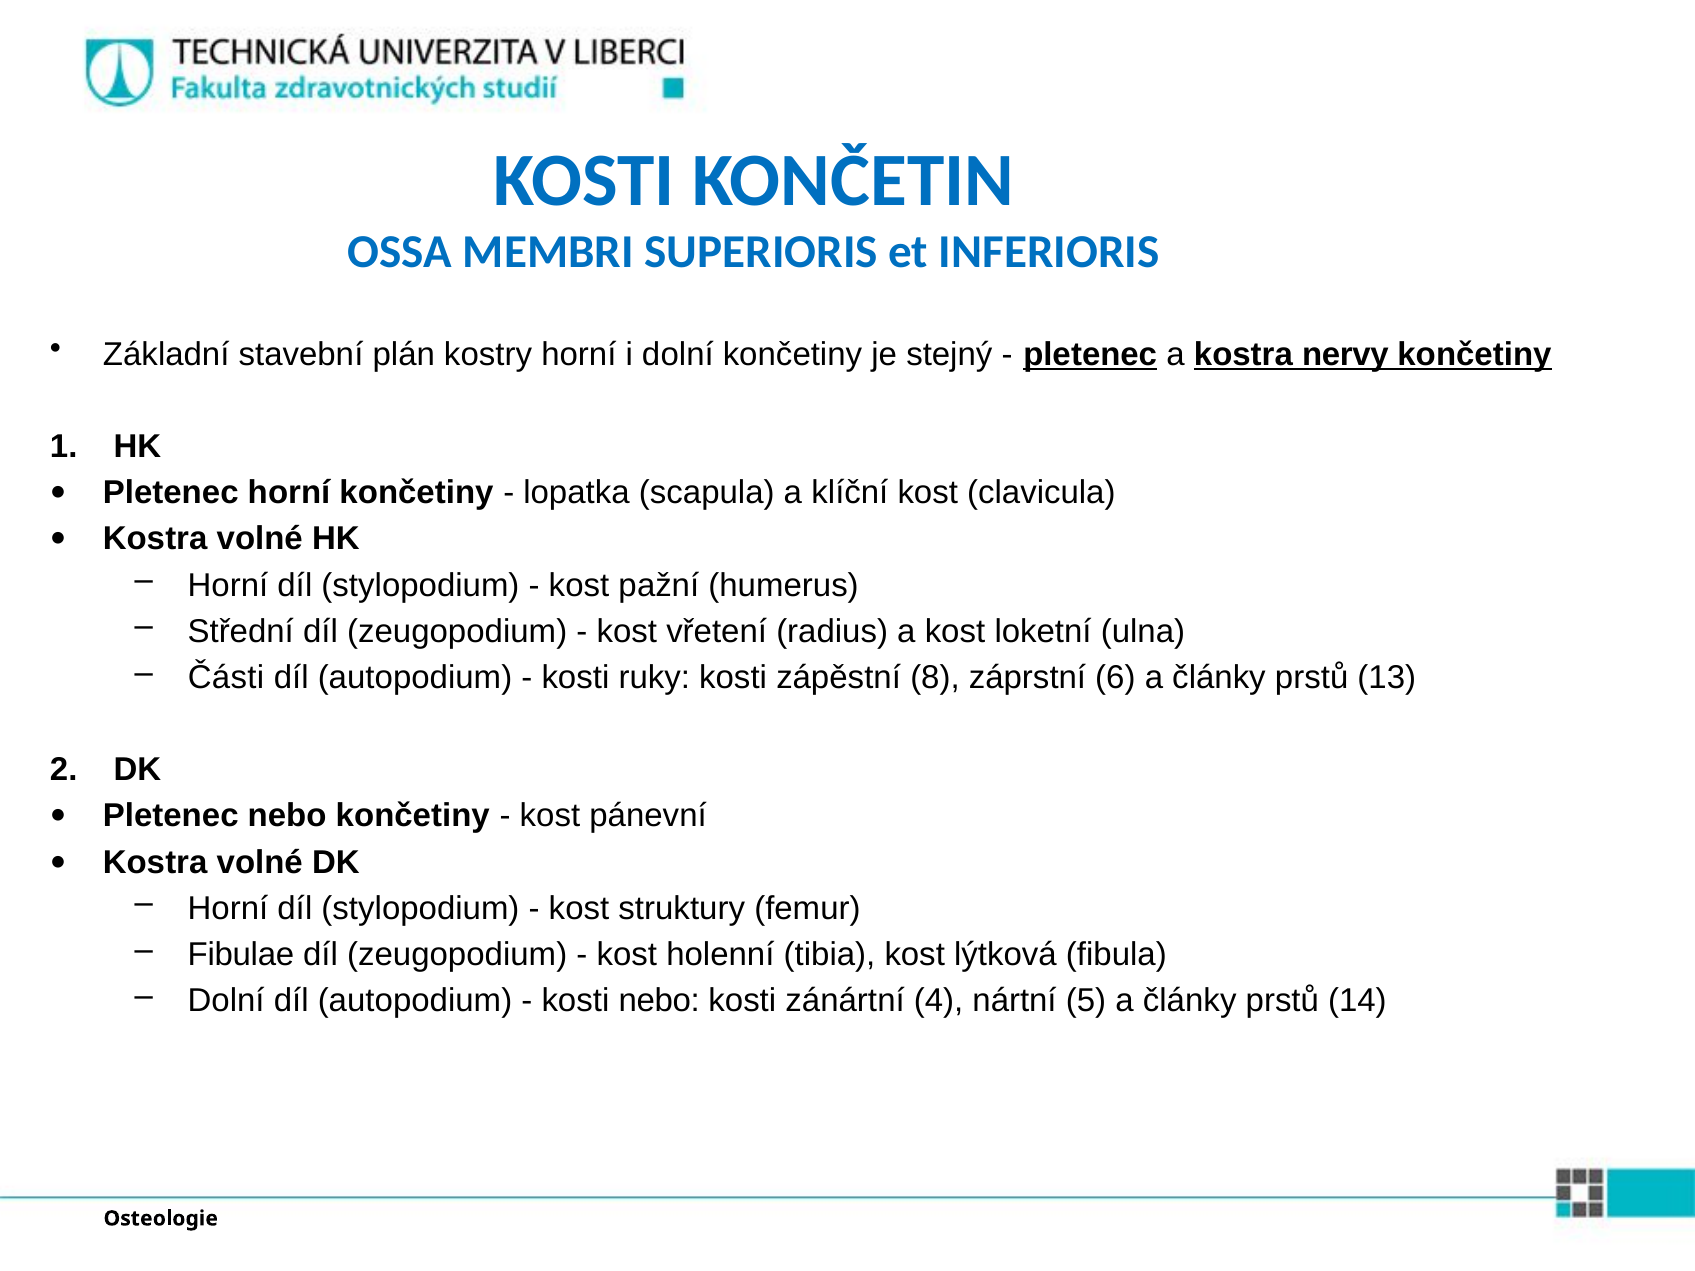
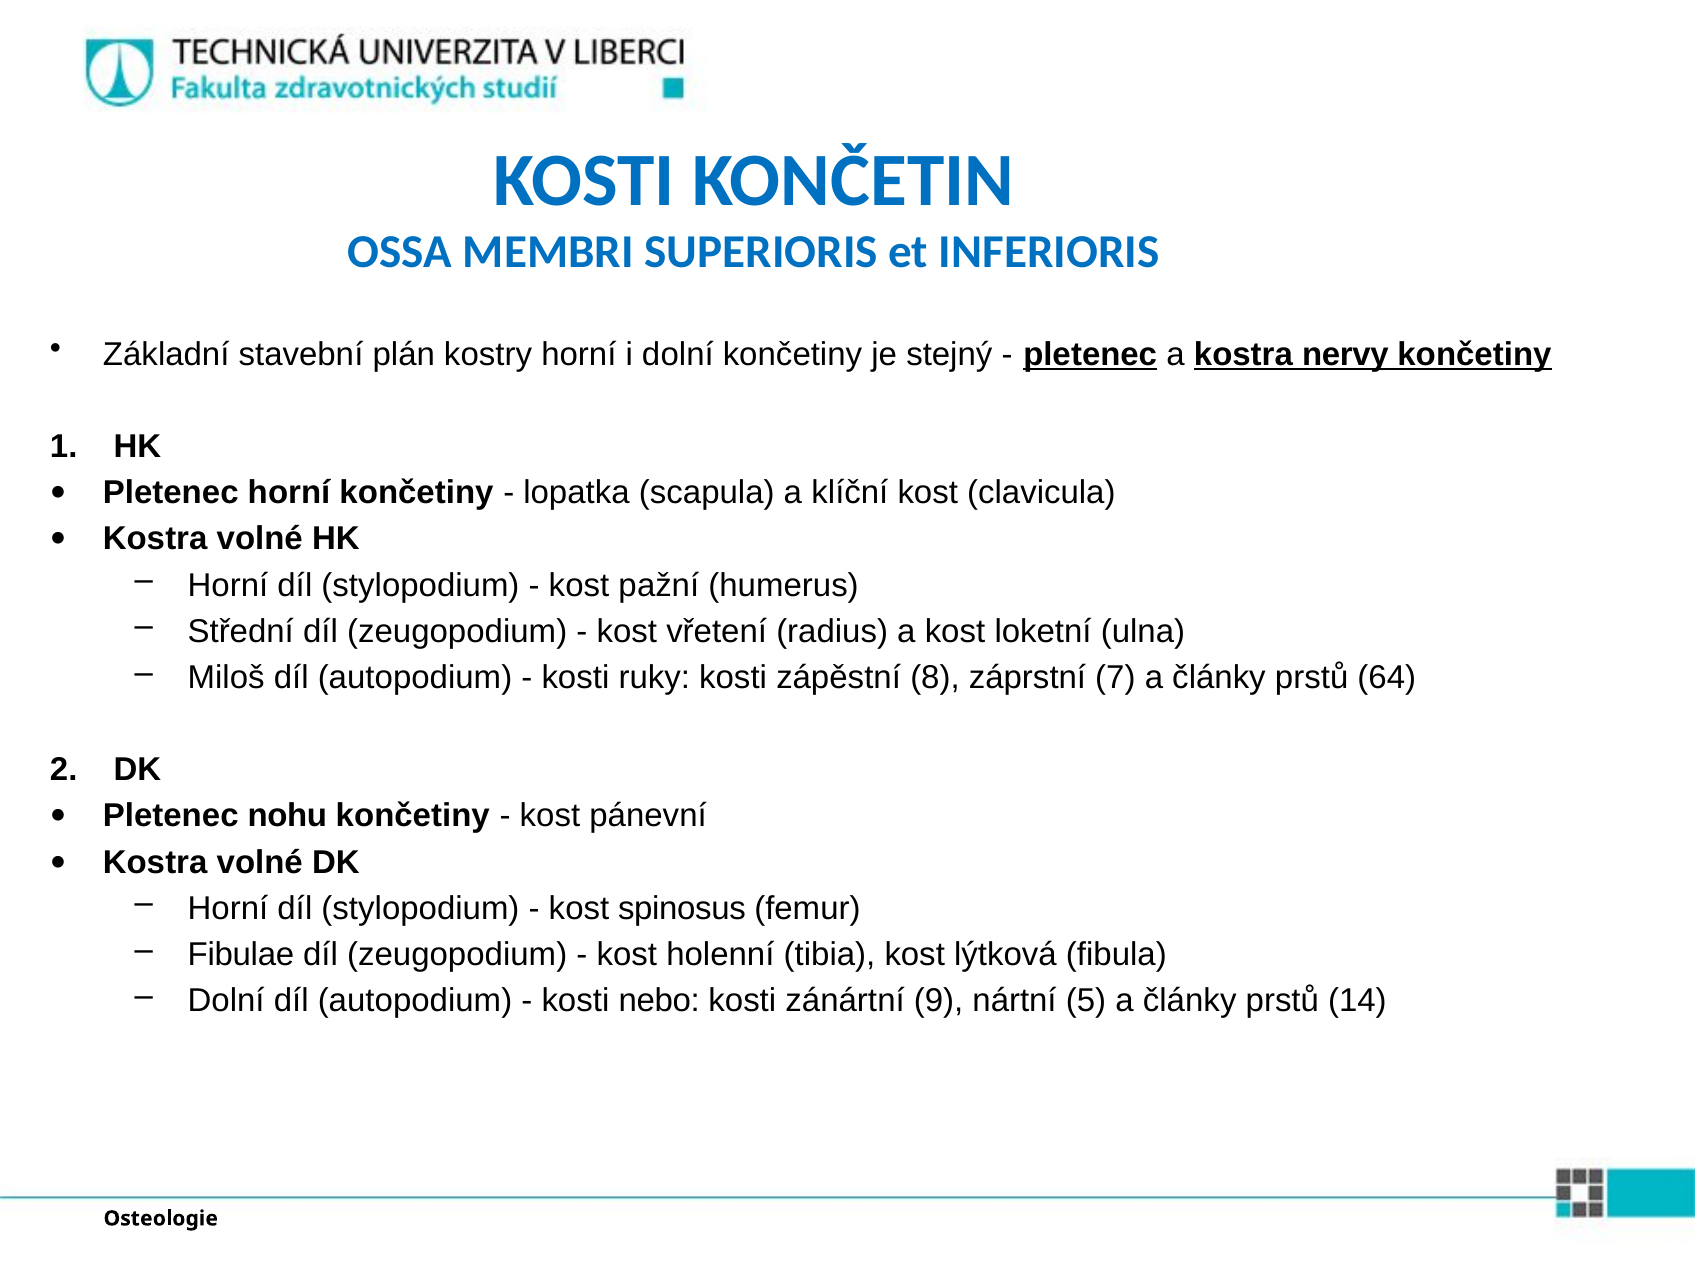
Části: Části -> Miloš (226, 678)
6: 6 -> 7 (1115, 678)
13: 13 -> 64 (1387, 678)
Pletenec nebo: nebo -> nohu (287, 816)
struktury: struktury -> spinosus (682, 909)
4: 4 -> 9 (939, 1001)
